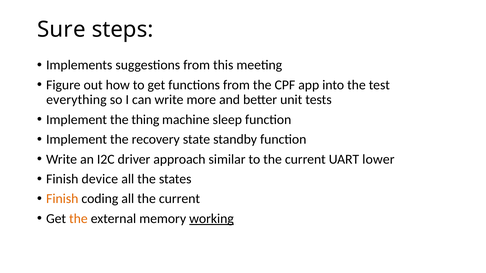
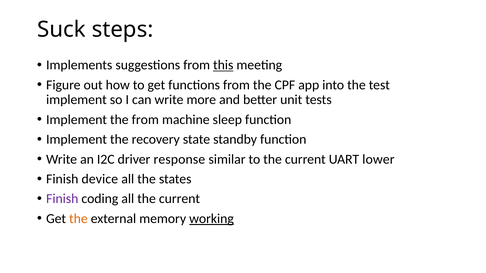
Sure: Sure -> Suck (61, 30)
this underline: none -> present (223, 65)
everything: everything -> implement (76, 100)
the thing: thing -> from (145, 120)
approach: approach -> response (179, 159)
Finish colour: orange -> purple (62, 199)
